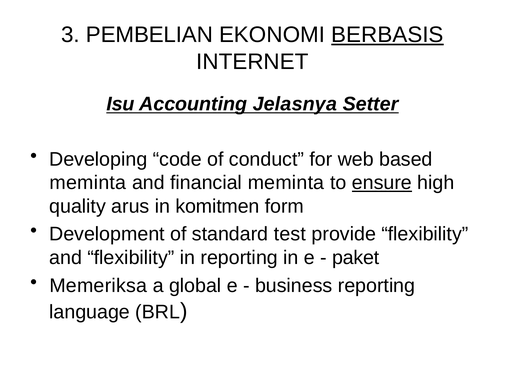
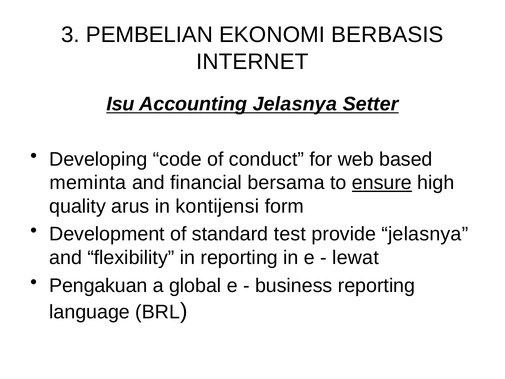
BERBASIS underline: present -> none (387, 35)
financial meminta: meminta -> bersama (286, 183)
komitmen: komitmen -> kontijensi (217, 206)
provide flexibility: flexibility -> jelasnya (425, 234)
paket: paket -> lewat (356, 257)
Memeriksa: Memeriksa -> Pengakuan (98, 285)
